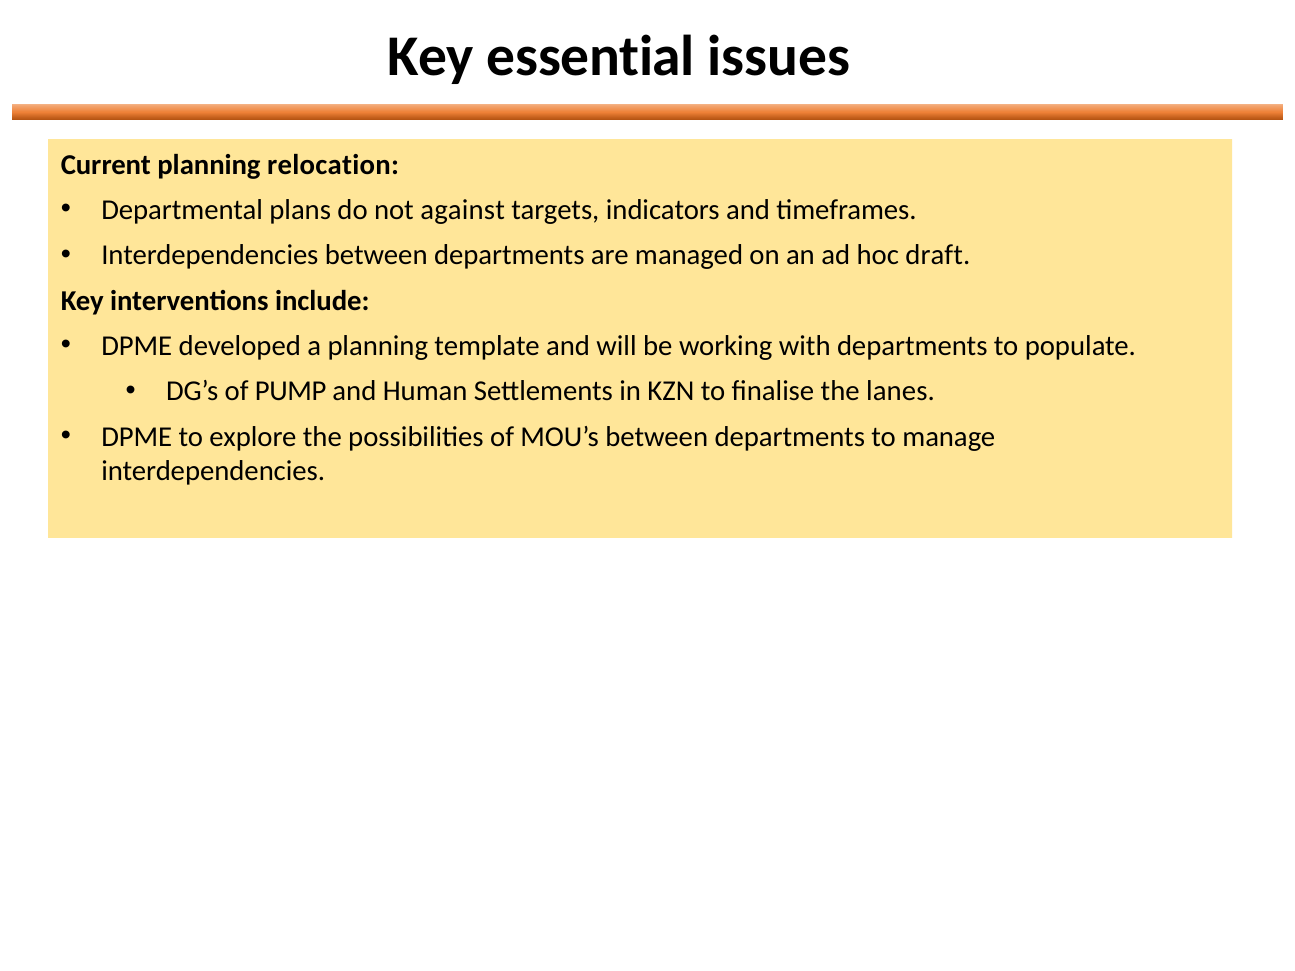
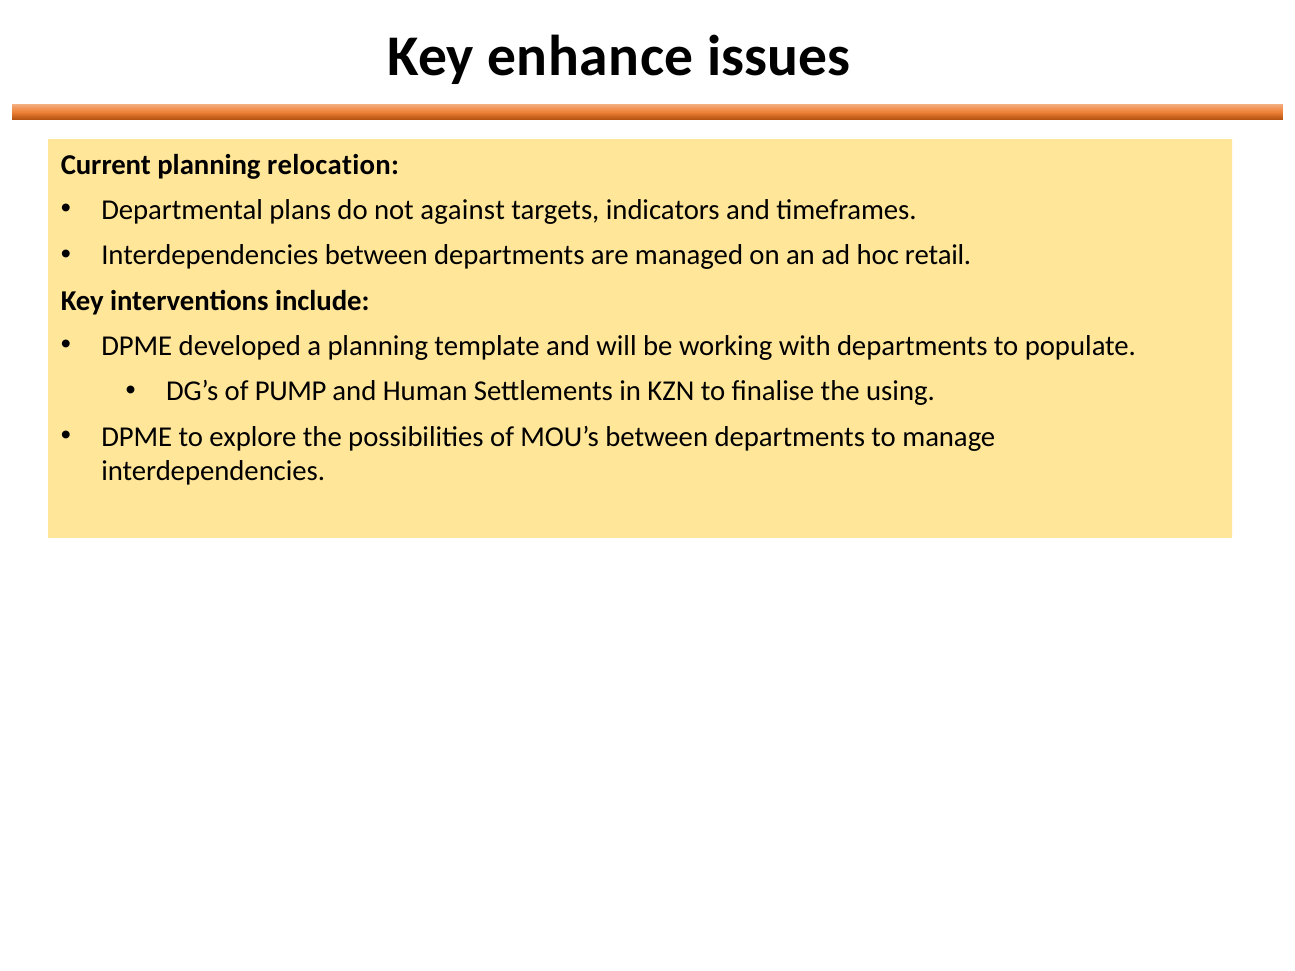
essential: essential -> enhance (590, 56)
draft: draft -> retail (938, 255)
lanes: lanes -> using (901, 391)
